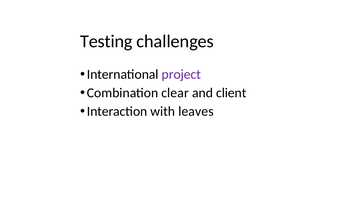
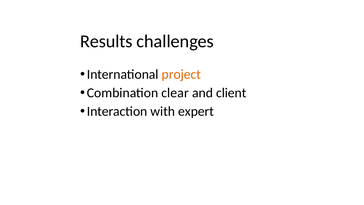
Testing: Testing -> Results (106, 41)
project colour: purple -> orange (181, 74)
leaves: leaves -> expert (196, 111)
